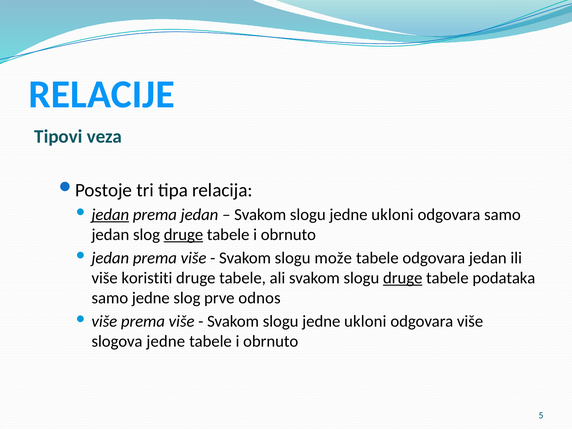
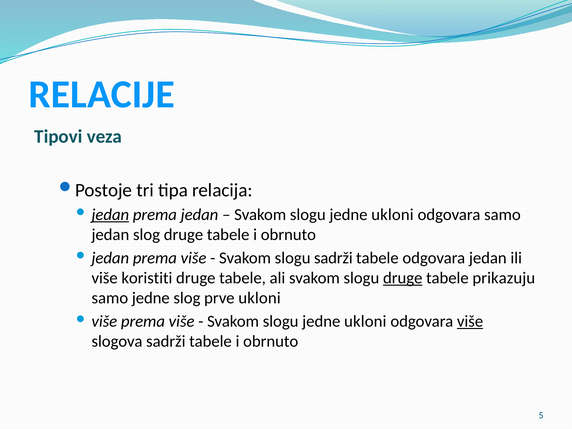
druge underline: present -> none (183, 235)
slogu može: može -> sadrži (333, 258)
podataka: podataka -> prikazuju (504, 278)
prve odnos: odnos -> ukloni (259, 298)
više underline: none -> present (470, 321)
slogova jedne: jedne -> sadrži (166, 341)
